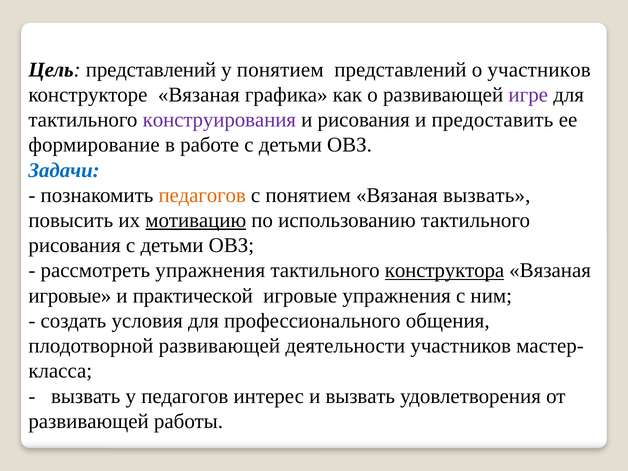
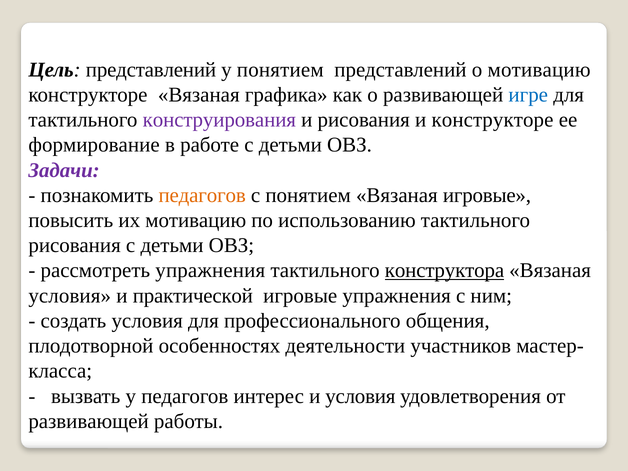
о участников: участников -> мотивацию (539, 70)
игре colour: purple -> blue (528, 95)
и предоставить: предоставить -> конструкторе (493, 120)
Задачи colour: blue -> purple (64, 170)
Вязаная вызвать: вызвать -> игровые (487, 195)
мотивацию underline: present -> none (196, 220)
игровые: игровые -> условия (70, 296)
плодотворной развивающей: развивающей -> особенностях (219, 346)
и вызвать: вызвать -> условия (360, 396)
